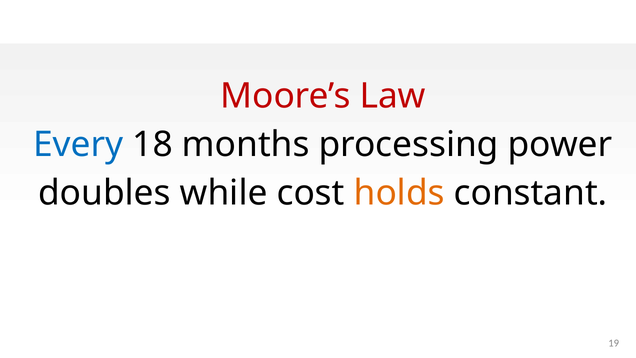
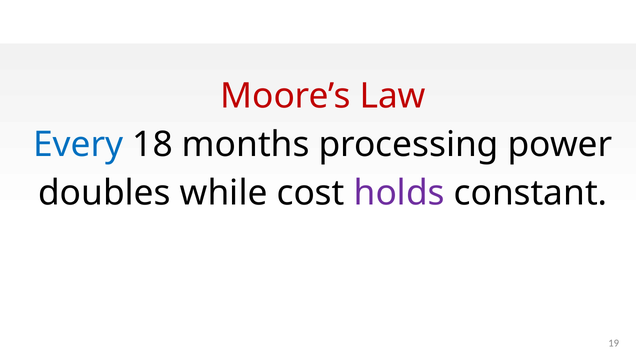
holds colour: orange -> purple (399, 193)
